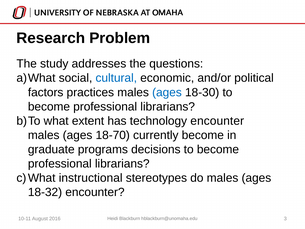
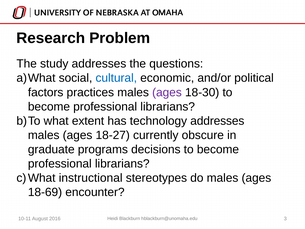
ages colour: blue -> purple (167, 92)
technology encounter: encounter -> addresses (217, 121)
18-70: 18-70 -> 18-27 (113, 135)
currently become: become -> obscure (203, 135)
18-32: 18-32 -> 18-69 (45, 192)
